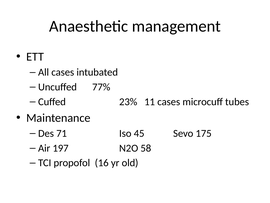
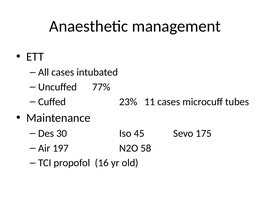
71: 71 -> 30 (62, 133)
